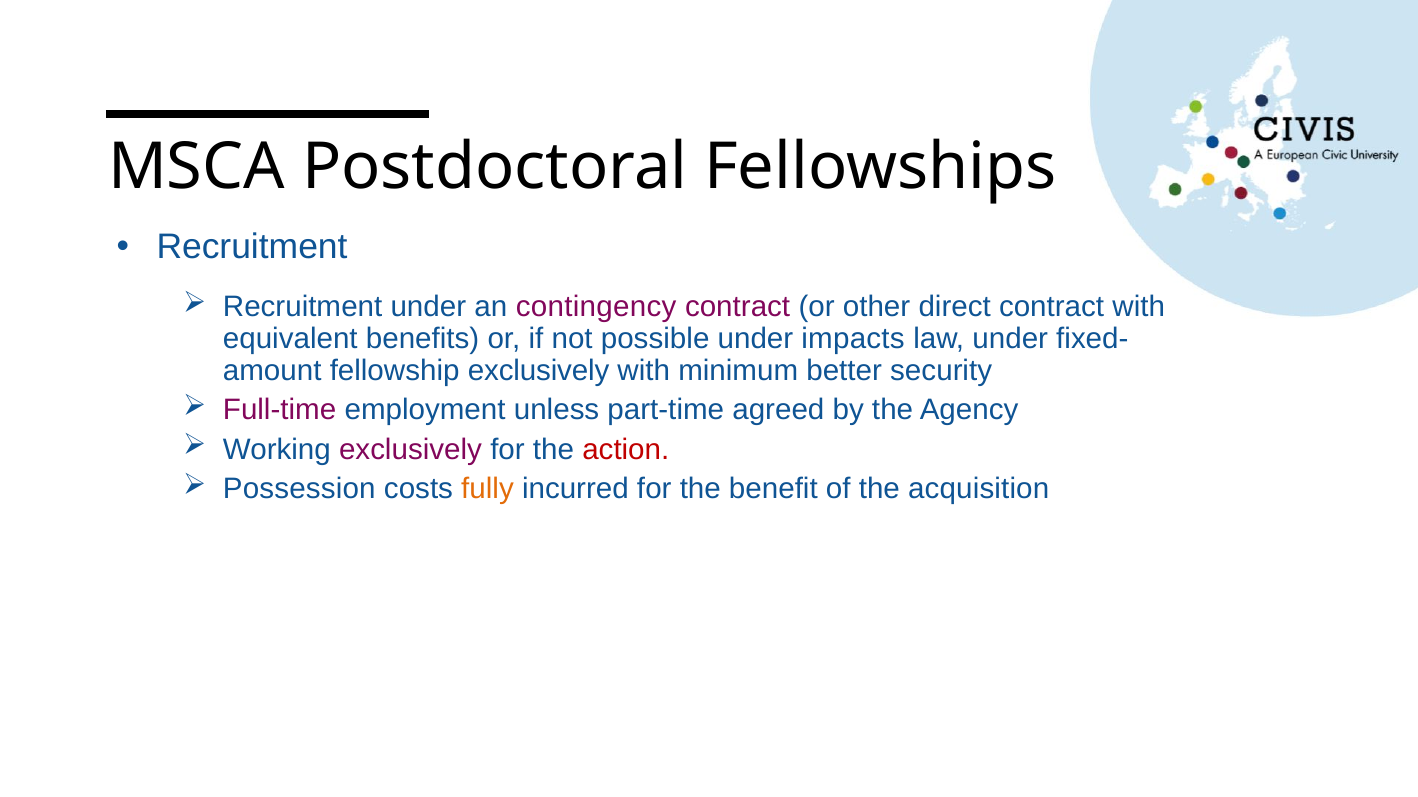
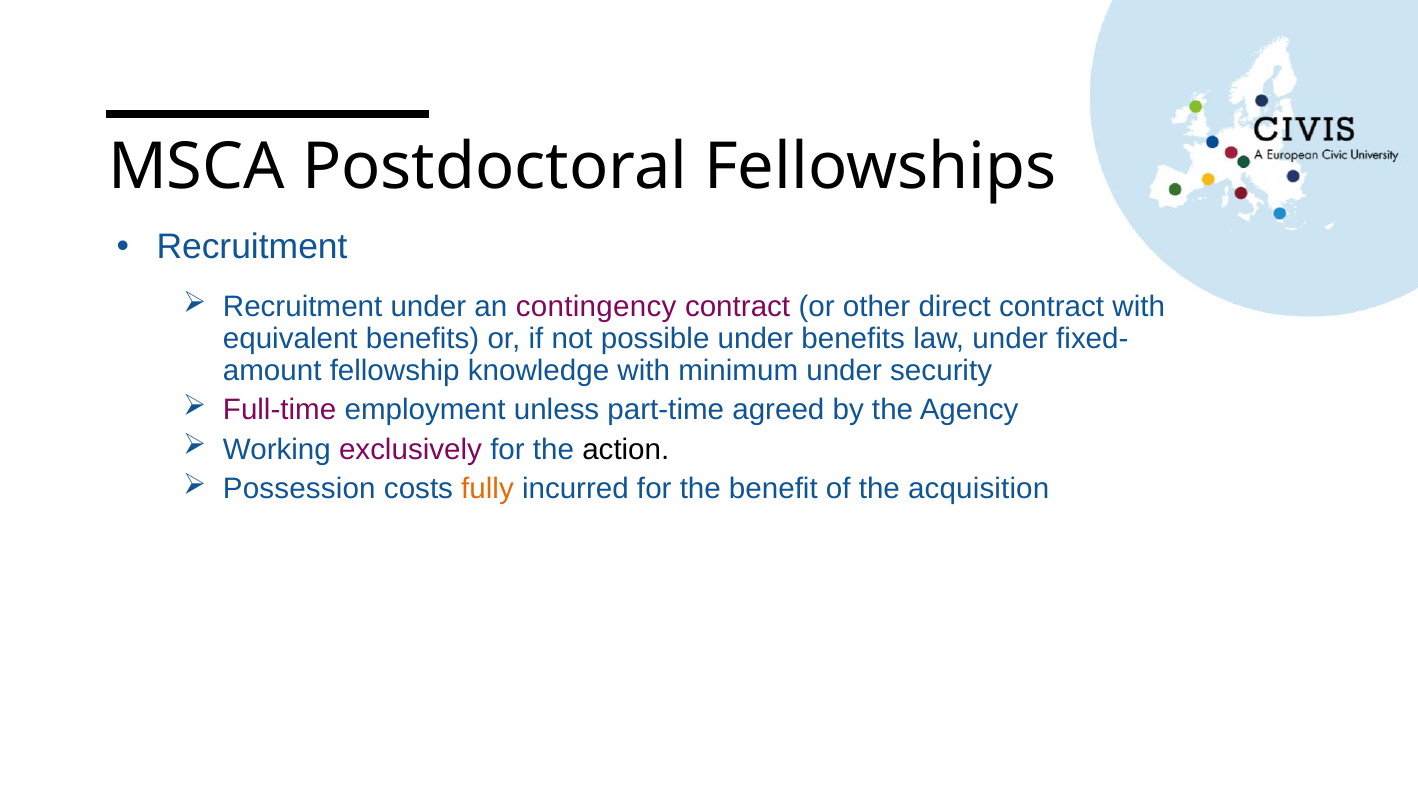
under impacts: impacts -> benefits (853, 339)
fellowship exclusively: exclusively -> knowledge (539, 371)
minimum better: better -> under (844, 371)
action colour: red -> black (626, 450)
